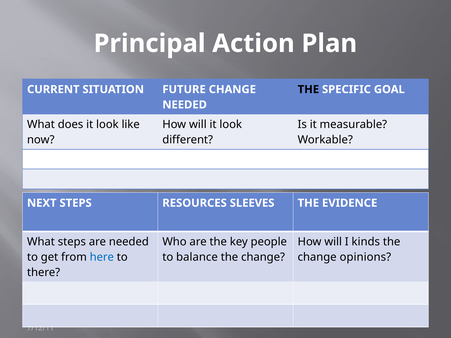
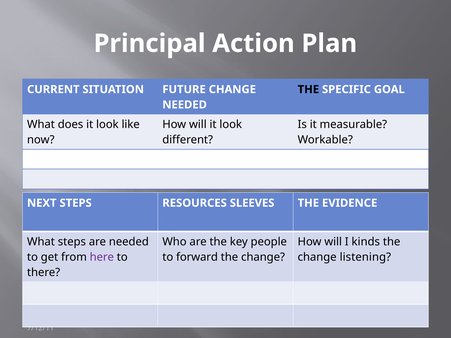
here colour: blue -> purple (102, 257)
balance: balance -> forward (197, 257)
opinions: opinions -> listening (365, 257)
